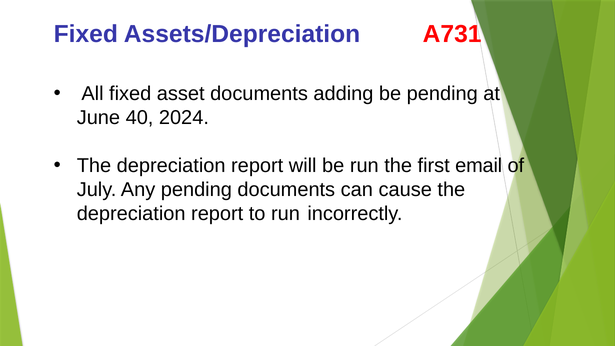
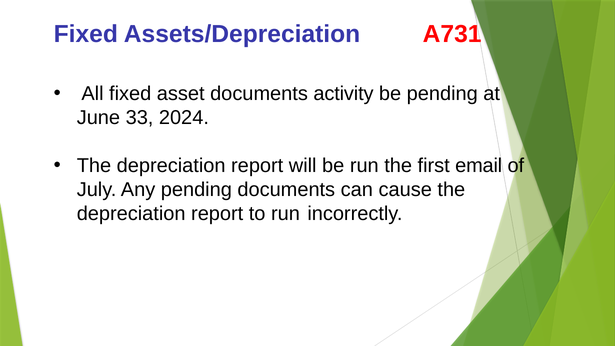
adding: adding -> activity (343, 94)
40: 40 -> 33 (140, 118)
